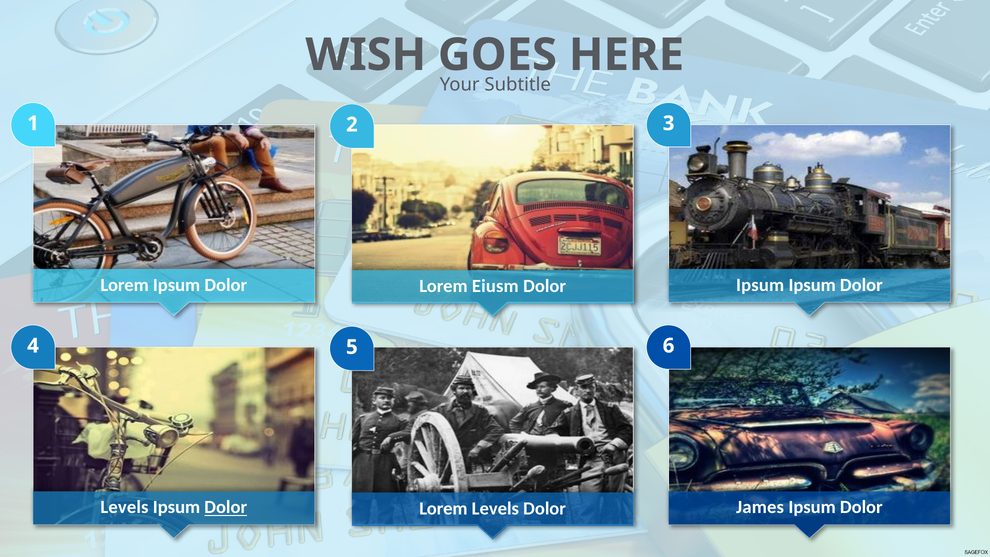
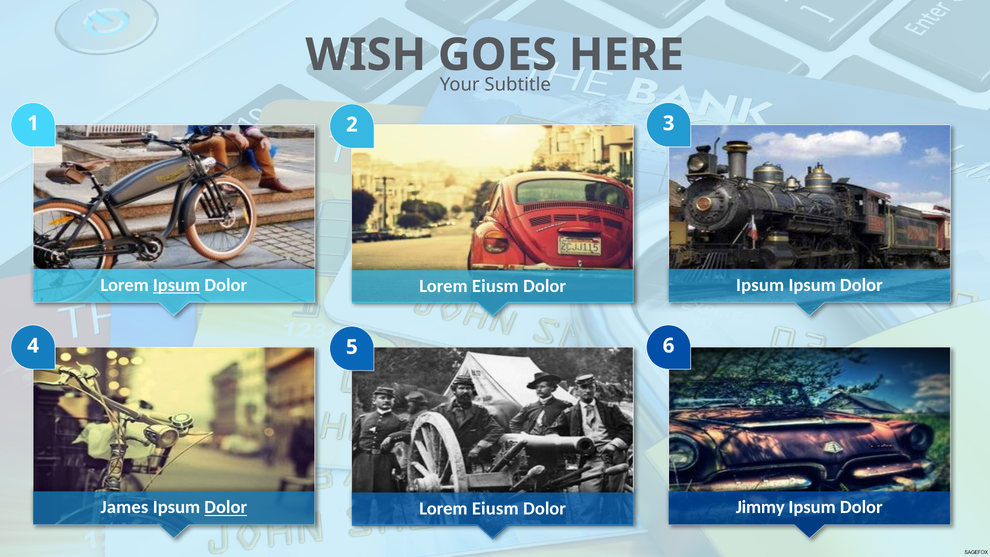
Ipsum underline: none -> present (177, 285)
Levels: Levels -> James (124, 507)
James: James -> Jimmy (760, 507)
Levels: Levels -> Eiusm (495, 509)
